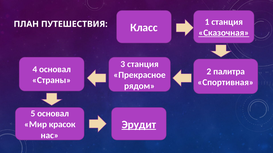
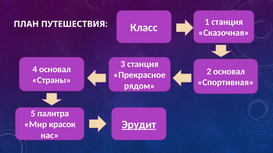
Сказочная underline: present -> none (224, 33)
2 палитра: палитра -> основал (229, 72)
5 основал: основал -> палитра (53, 114)
